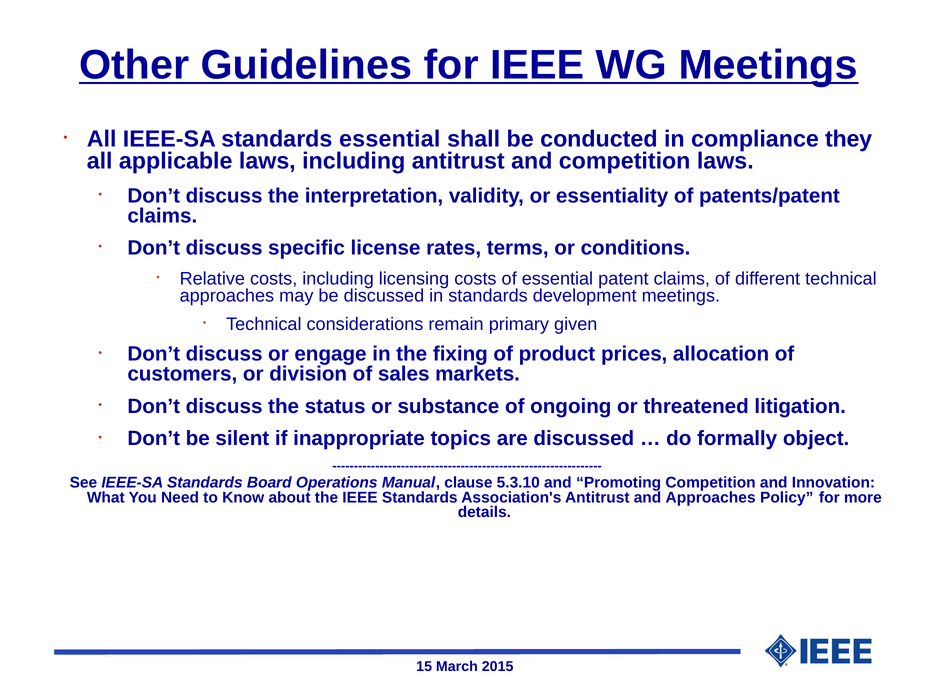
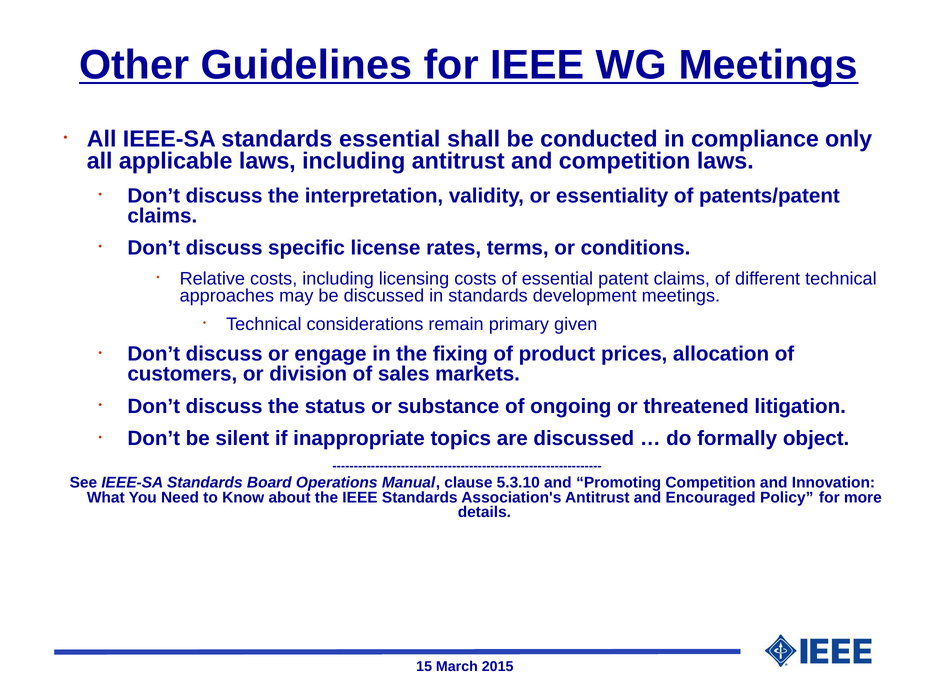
they: they -> only (849, 139)
and Approaches: Approaches -> Encouraged (711, 497)
